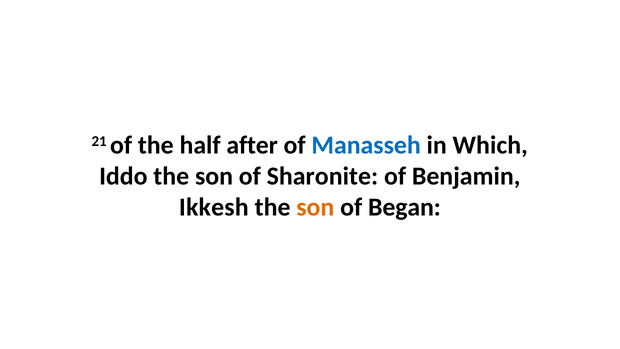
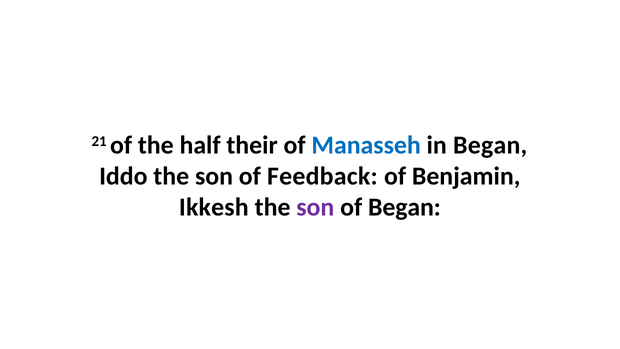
after: after -> their (252, 145)
in Which: Which -> Began (490, 145)
Sharonite: Sharonite -> Feedback (322, 176)
son colour: orange -> purple (315, 207)
